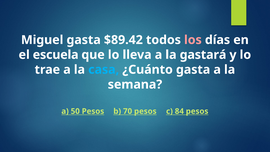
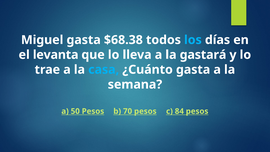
$89.42: $89.42 -> $68.38 (123, 40)
los colour: pink -> light blue (193, 40)
escuela: escuela -> levanta (56, 55)
